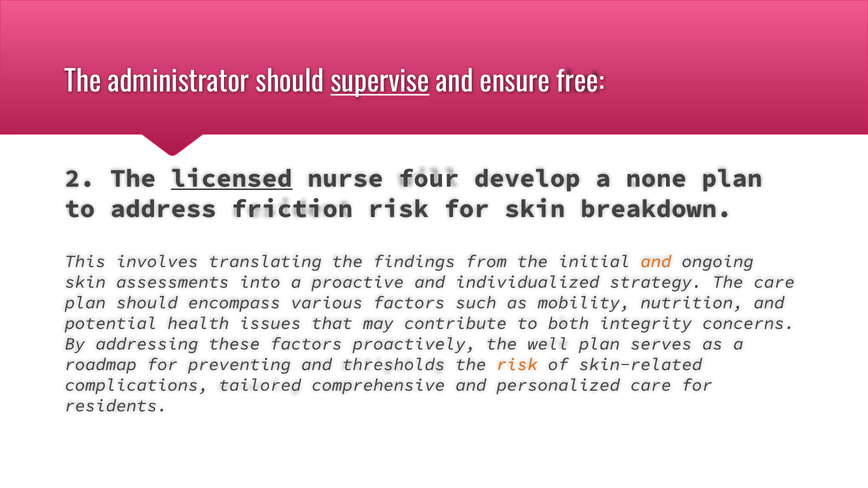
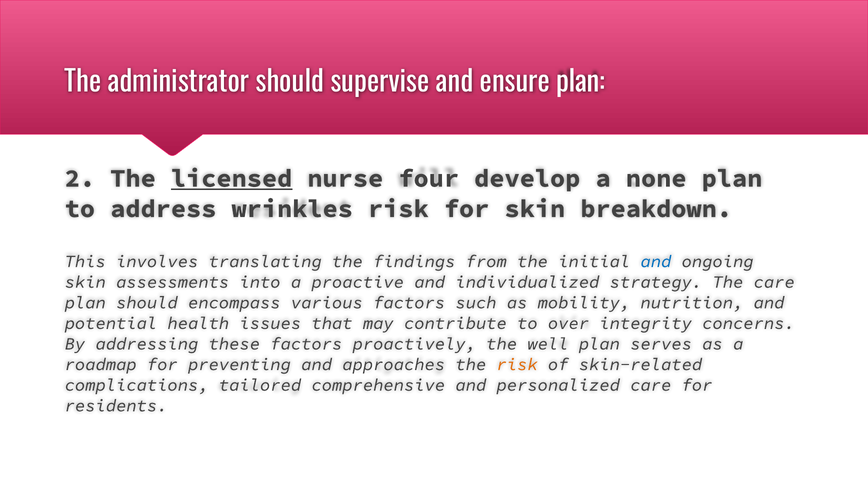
supervise underline: present -> none (380, 82)
ensure free: free -> plan (581, 82)
friction: friction -> wrinkles (292, 209)
and colour: orange -> blue (656, 262)
both: both -> over (569, 323)
thresholds: thresholds -> approaches (394, 365)
